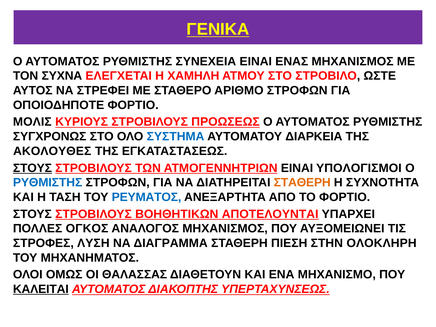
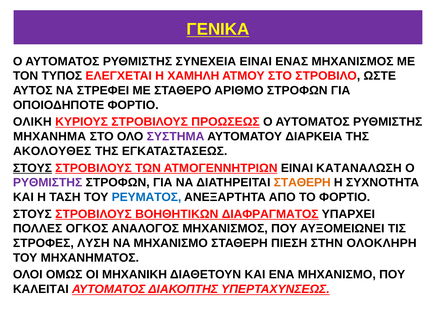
ΣΥΧΝΑ: ΣΥΧΝΑ -> ΤΥΠΟΣ (62, 76)
ΜΟΛΙΣ: ΜΟΛΙΣ -> ΟΛΙΚΗ (32, 122)
ΣΥΓΧΡΟΝΩΣ: ΣΥΓΧΡΟΝΩΣ -> ΜΗΧΑΝΗΜΑ (50, 137)
ΣΥΣΤΗΜΑ colour: blue -> purple (176, 137)
ΥΠΟΛΟΓΙΣΜΟΙ: ΥΠΟΛΟΓΙΣΜΟΙ -> ΚΑΤΑΝΑΛΩΣΗ (359, 168)
ΡΥΘΜΙΣΤΗΣ colour: blue -> purple (48, 183)
ΑΠΟΤΕΛΟΥΝΤΑΙ: ΑΠΟΤΕΛΟΥΝΤΑΙ -> ΔΙΑΦΡΑΓΜΑΤΟΣ (270, 214)
ΝΑ ΔΙΑΓΡΑΜΜΑ: ΔΙΑΓΡΑΜΜΑ -> ΜΗΧΑΝΙΣΜΟ (171, 243)
ΘΑΛΑΣΣΑΣ: ΘΑΛΑΣΣΑΣ -> ΜΗΧΑΝΙΚΗ (135, 275)
ΚΑΛΕΙΤΑΙ underline: present -> none (41, 289)
